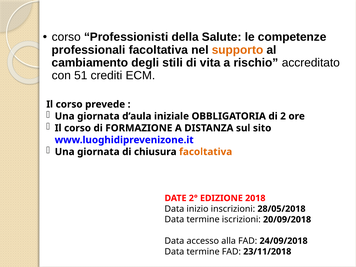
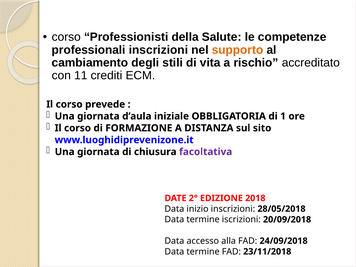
professionali facoltativa: facoltativa -> inscrizioni (158, 50)
51: 51 -> 11 (81, 76)
2: 2 -> 1 (283, 116)
facoltativa colour: orange -> purple (206, 152)
